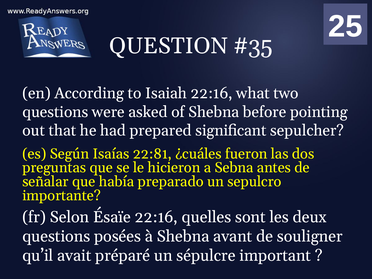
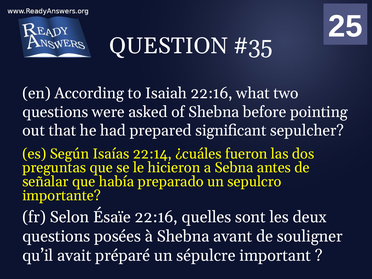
22:81: 22:81 -> 22:14 (152, 154)
